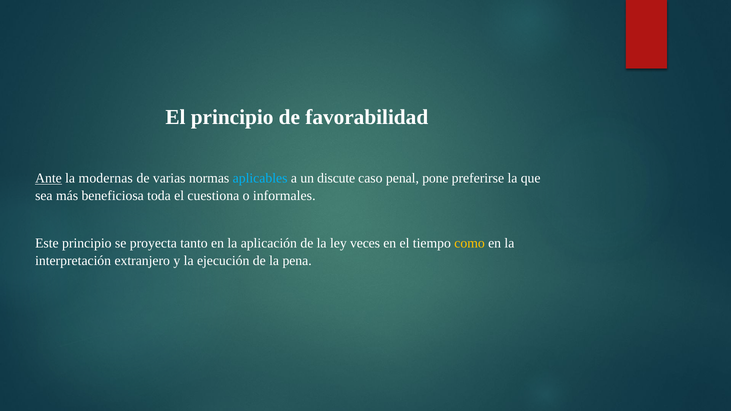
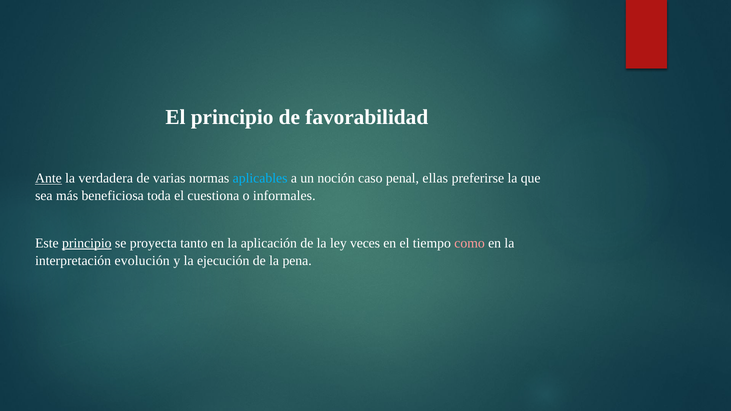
modernas: modernas -> verdadera (106, 178)
discute: discute -> noción (336, 178)
pone: pone -> ellas (435, 178)
principio underline: none -> present (87, 243)
como colour: yellow -> pink (470, 243)
extranjero: extranjero -> evolución (142, 261)
